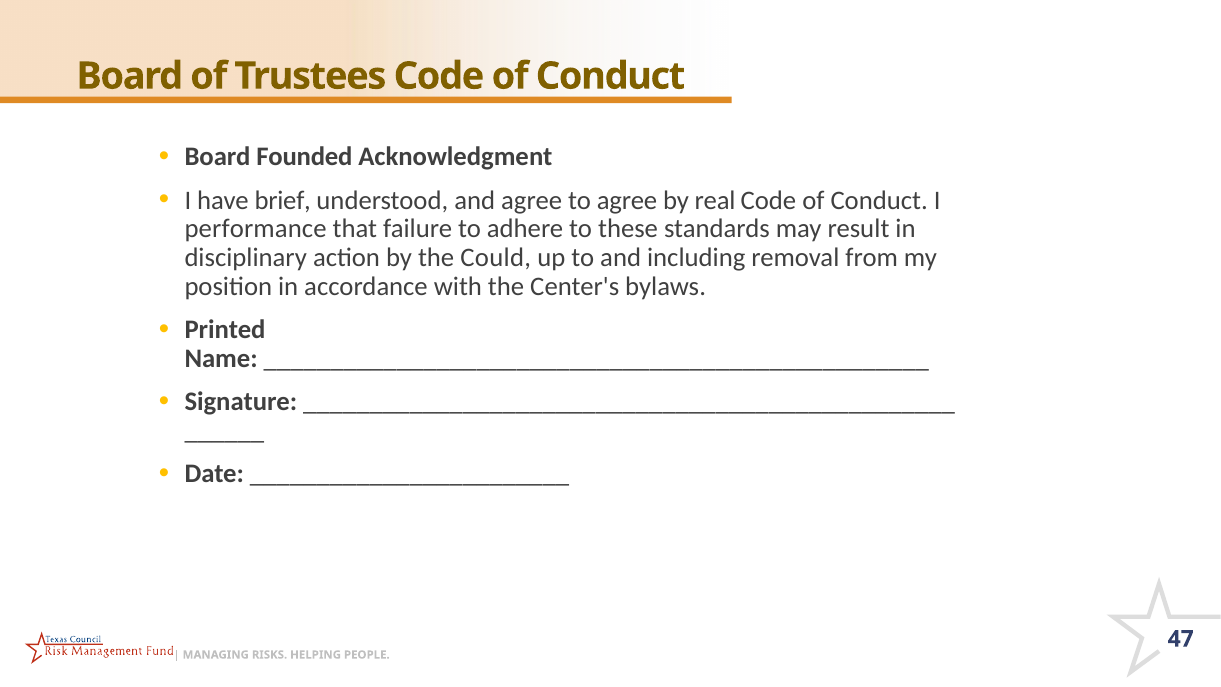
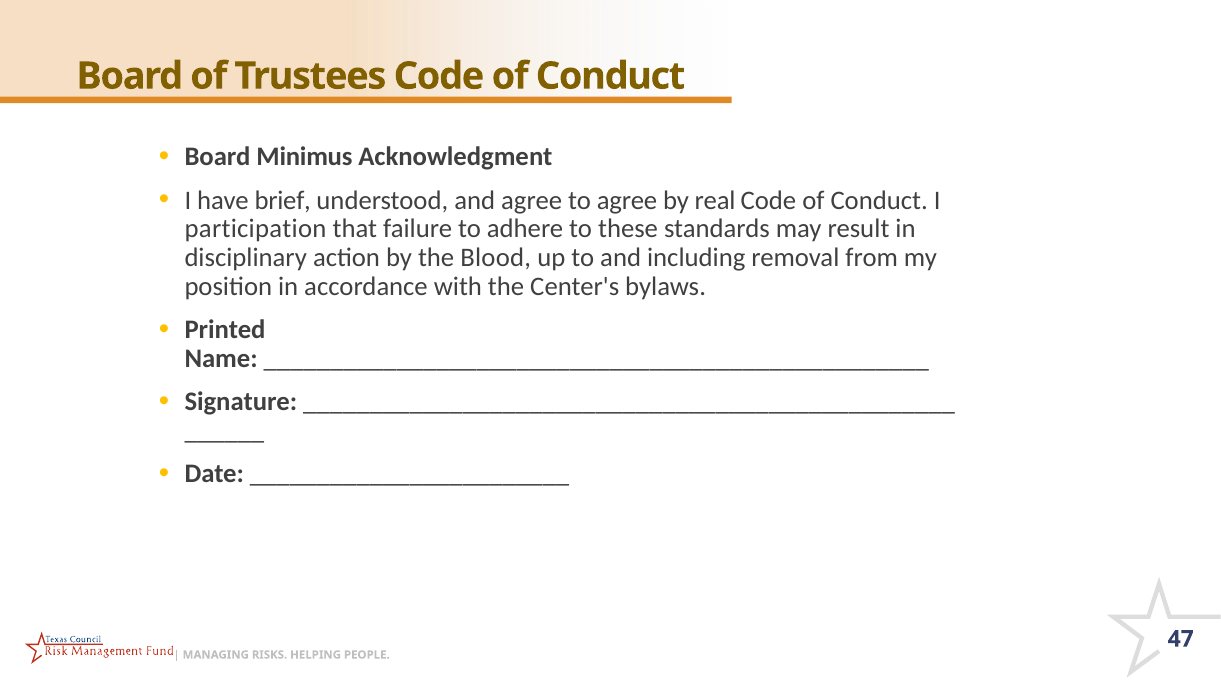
Founded: Founded -> Minimus (304, 157)
performance: performance -> participation (256, 229)
Could: Could -> Blood (496, 258)
